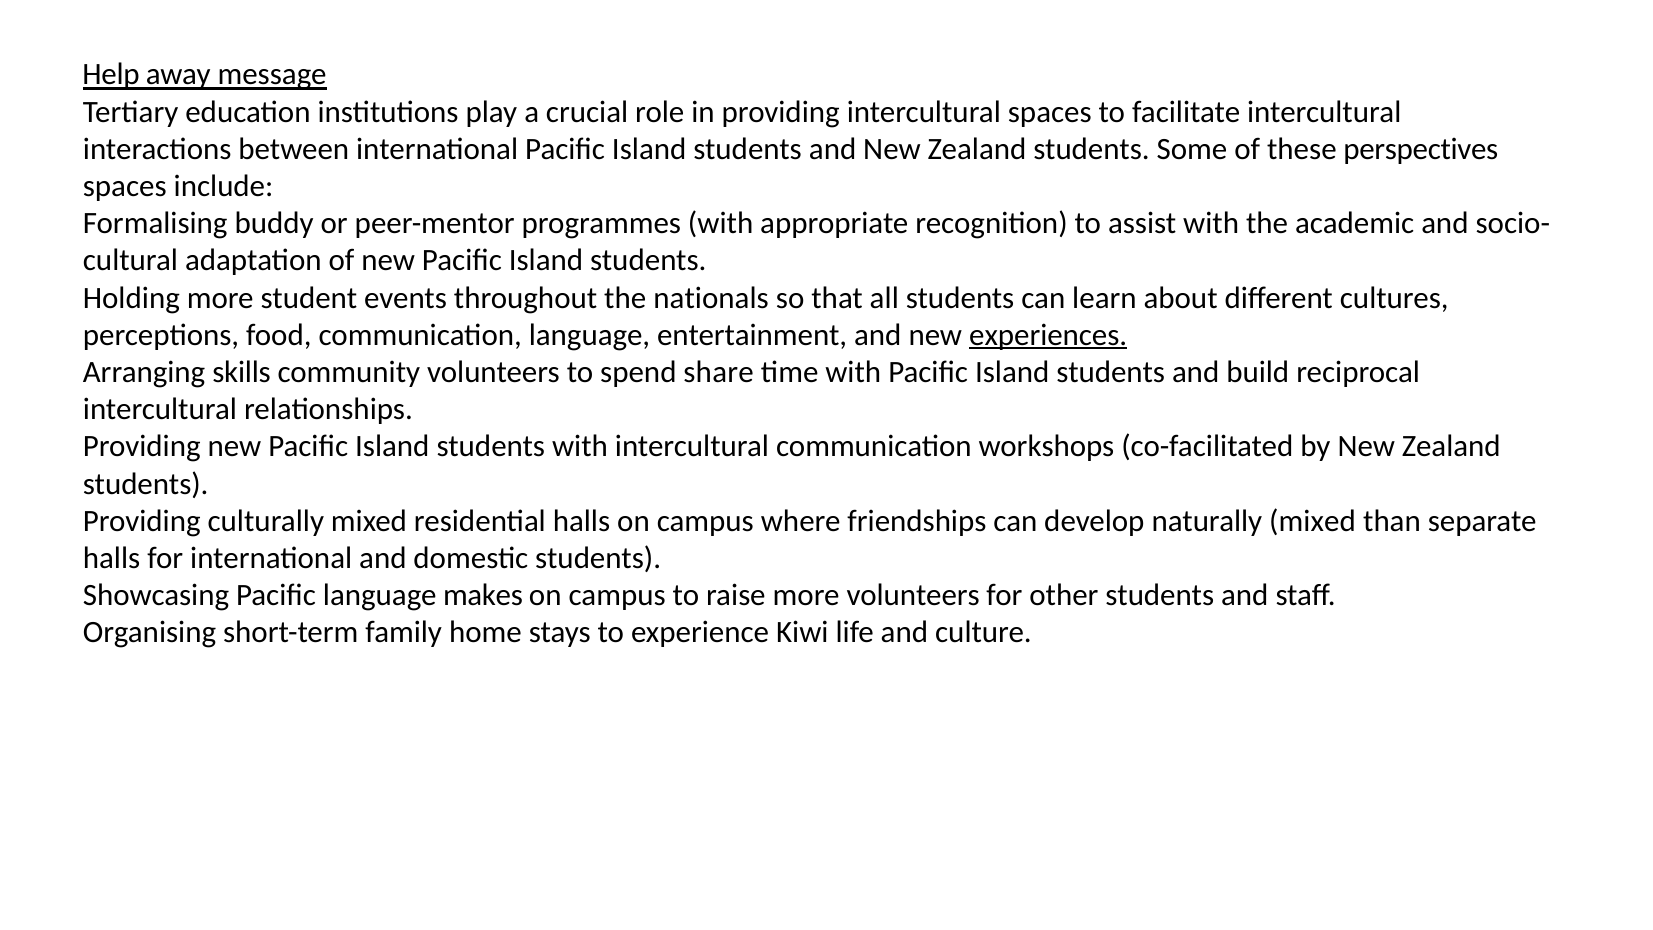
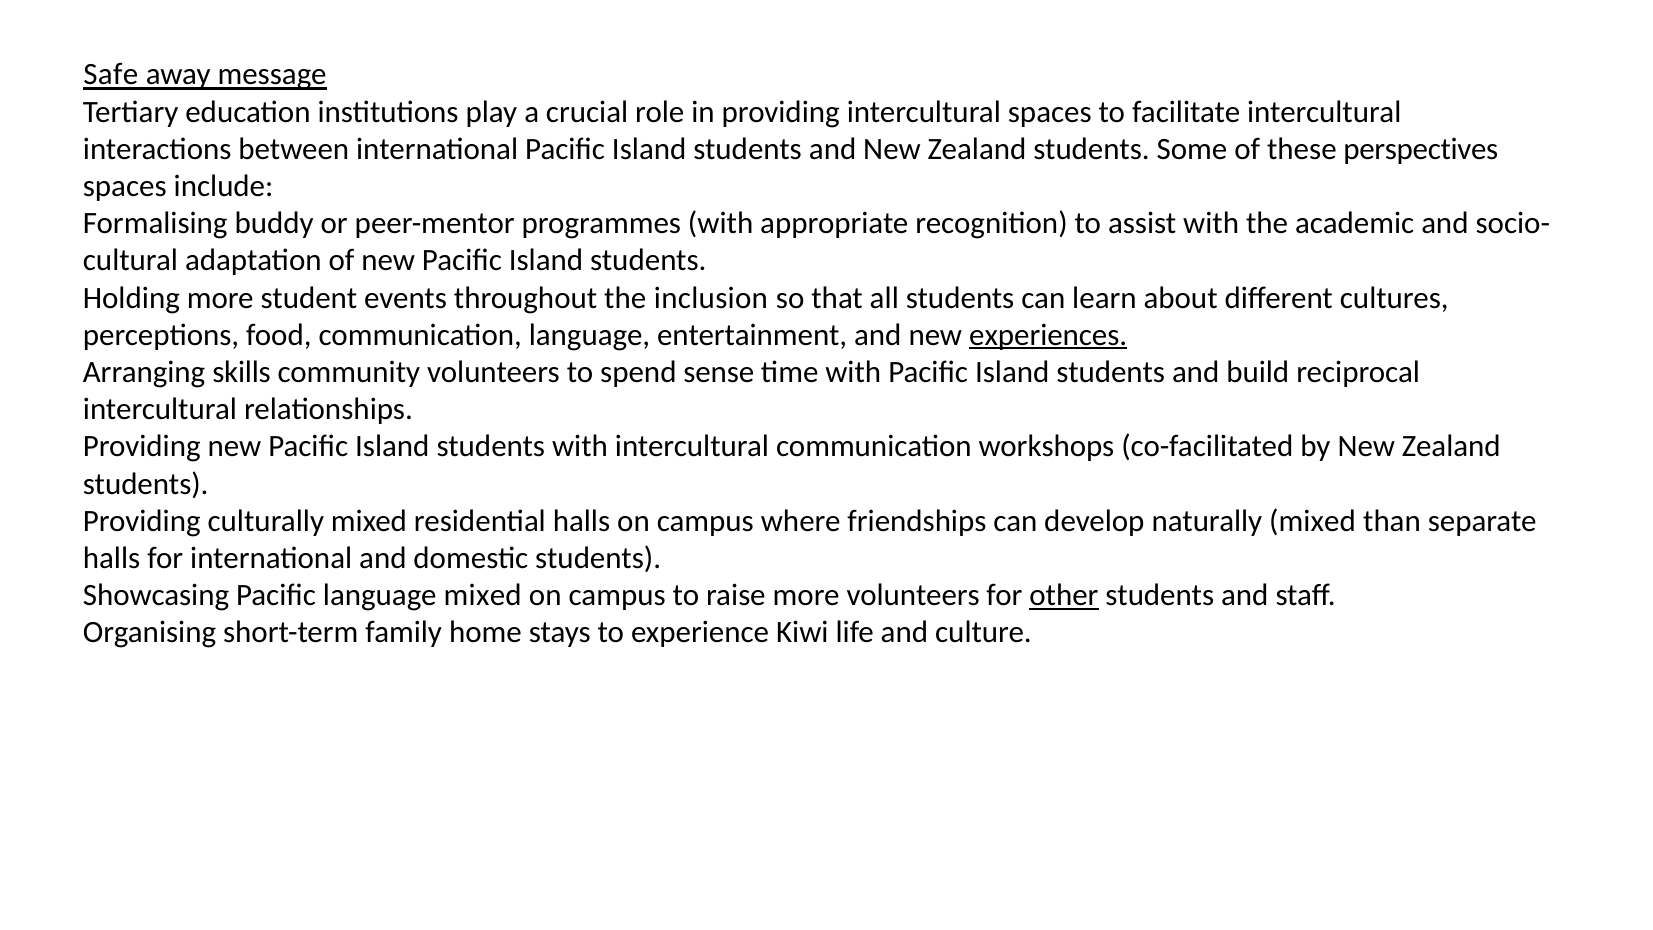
Help: Help -> Safe (111, 75)
nationals: nationals -> inclusion (711, 298)
share: share -> sense (719, 372)
language makes: makes -> mixed (483, 595)
other underline: none -> present (1064, 595)
